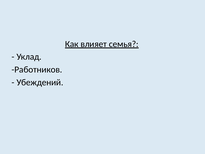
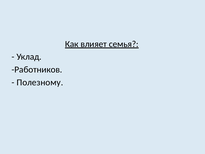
Убеждений: Убеждений -> Полезному (40, 82)
